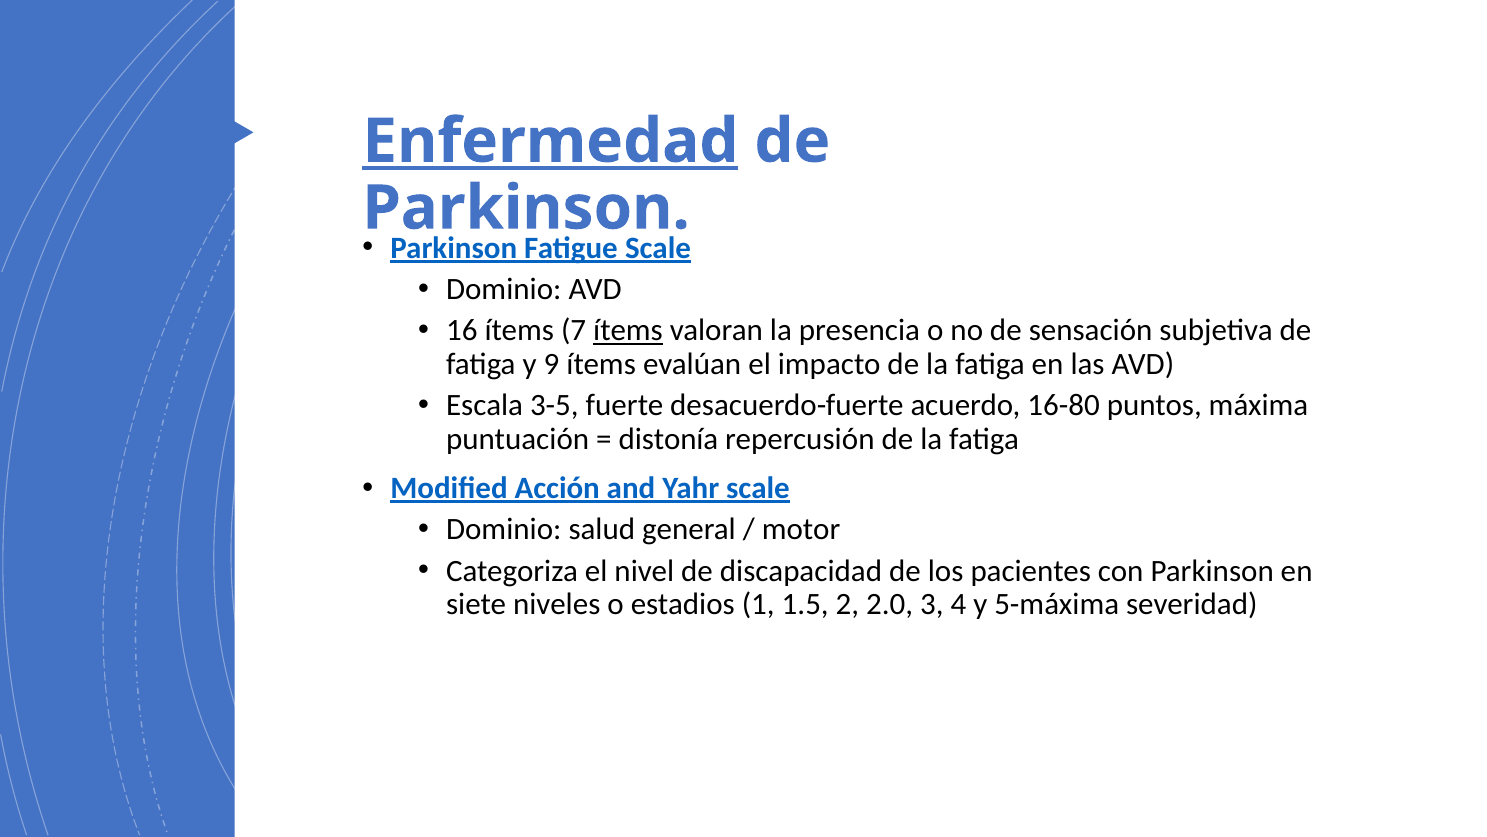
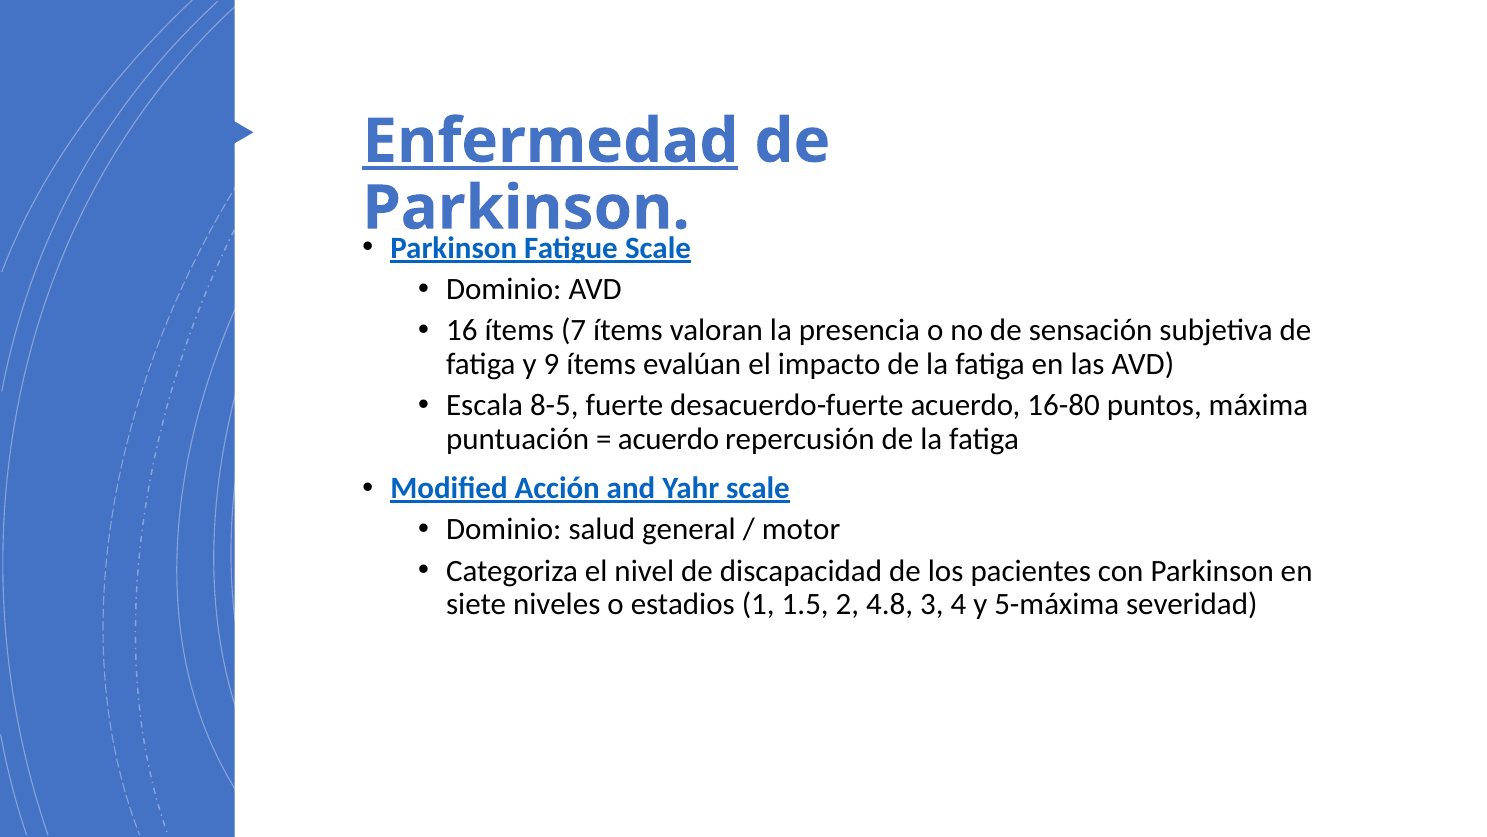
ítems underline: present -> none (628, 330)
3-5: 3-5 -> 8-5 (554, 405)
distonía: distonía -> acuerdo (669, 439)
2.0: 2.0 -> 4.8 (890, 604)
